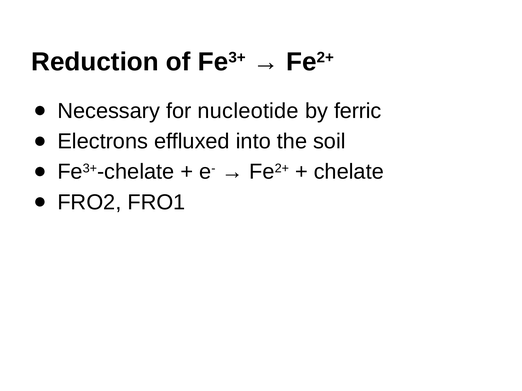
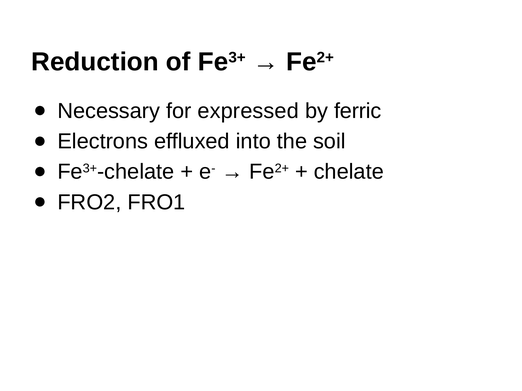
nucleotide: nucleotide -> expressed (248, 111)
